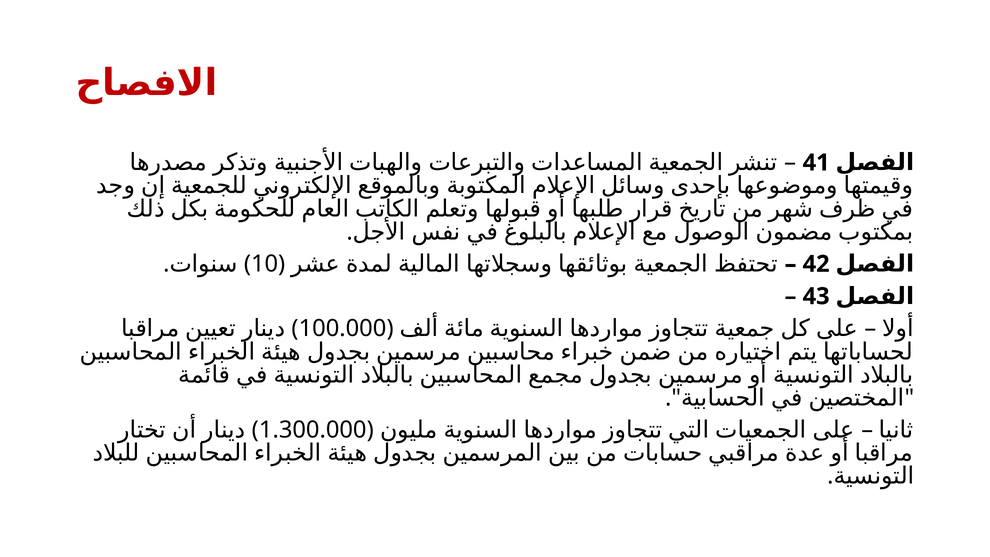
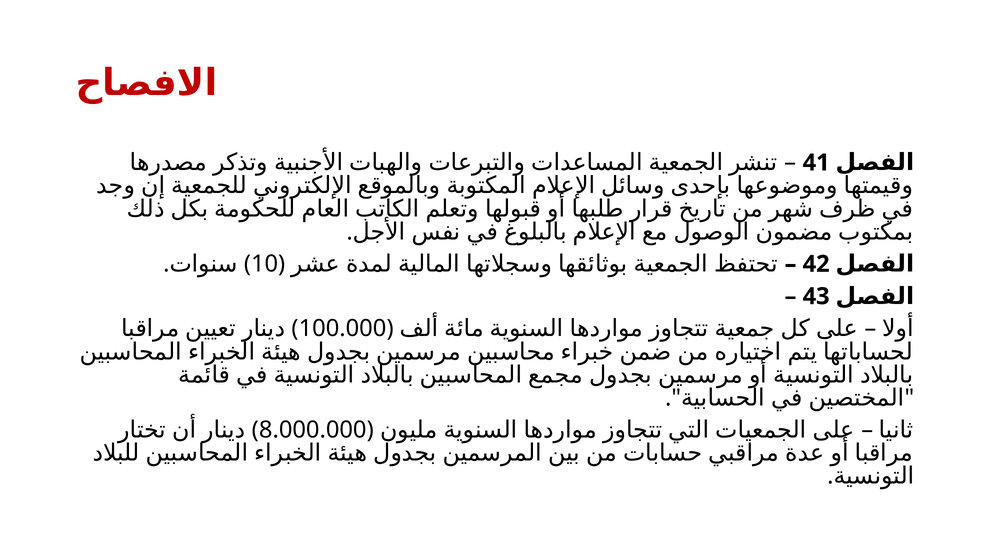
1.300.000: 1.300.000 -> 8.000.000 (313, 430)
